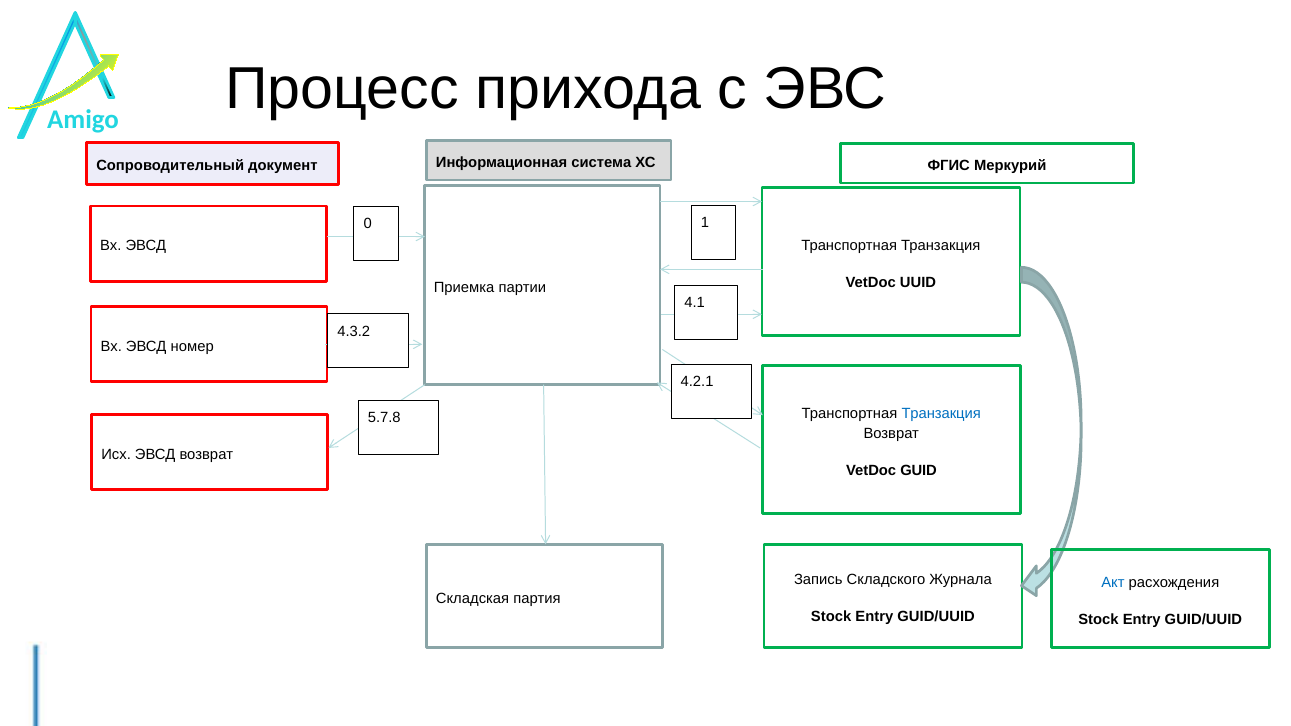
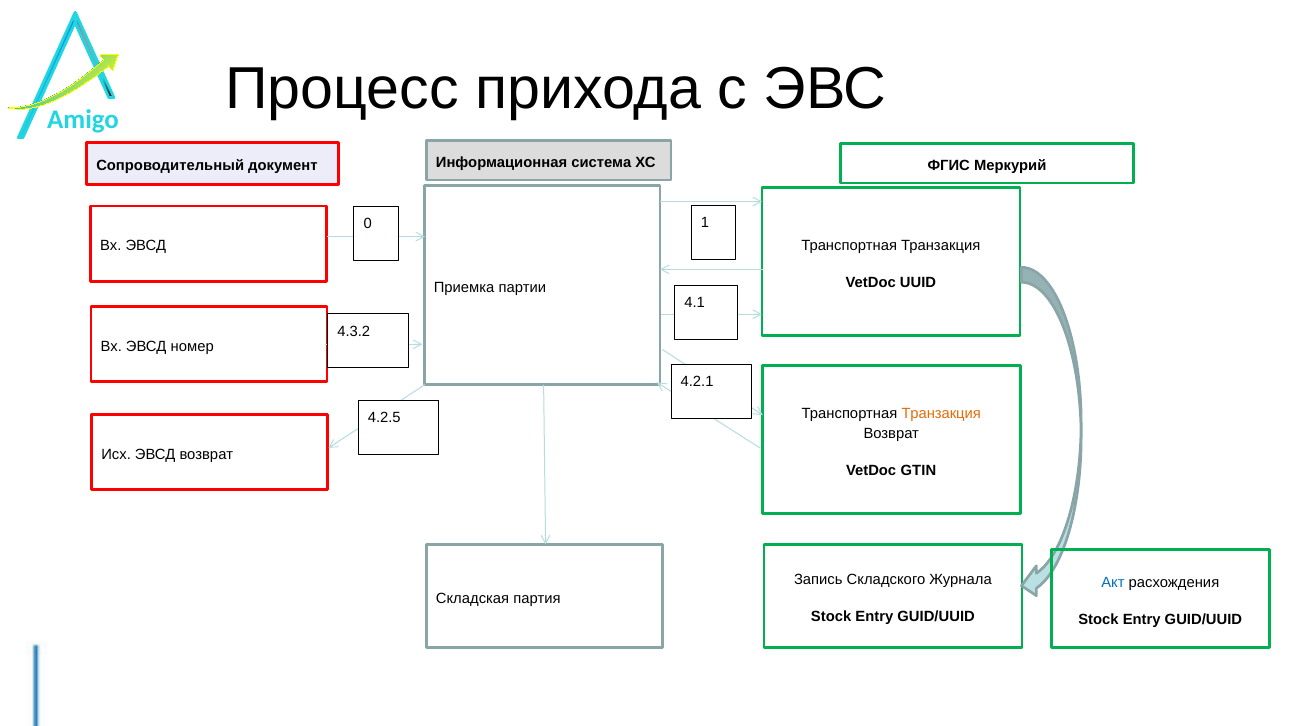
Транзакция colour: blue -> orange (941, 413)
5.7.8: 5.7.8 -> 4.2.5 (384, 418)
GUID: GUID -> GTIN (918, 470)
